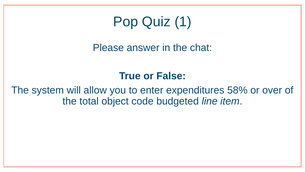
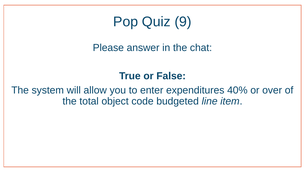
1: 1 -> 9 (183, 22)
58%: 58% -> 40% (237, 90)
